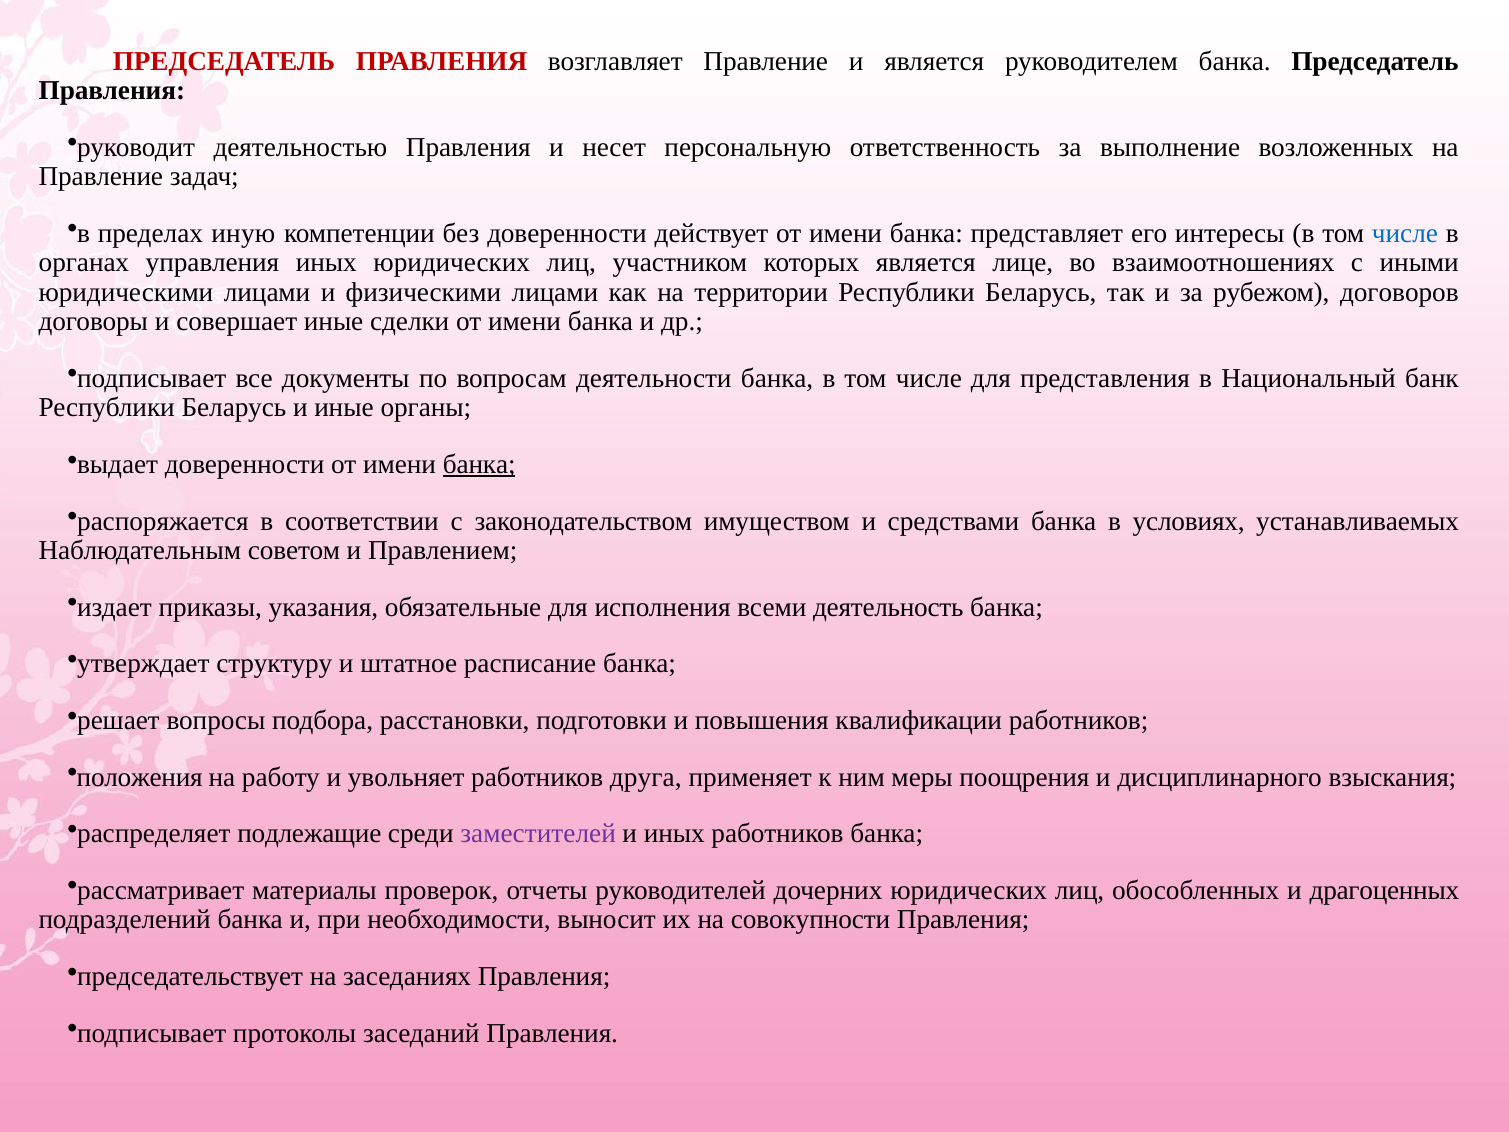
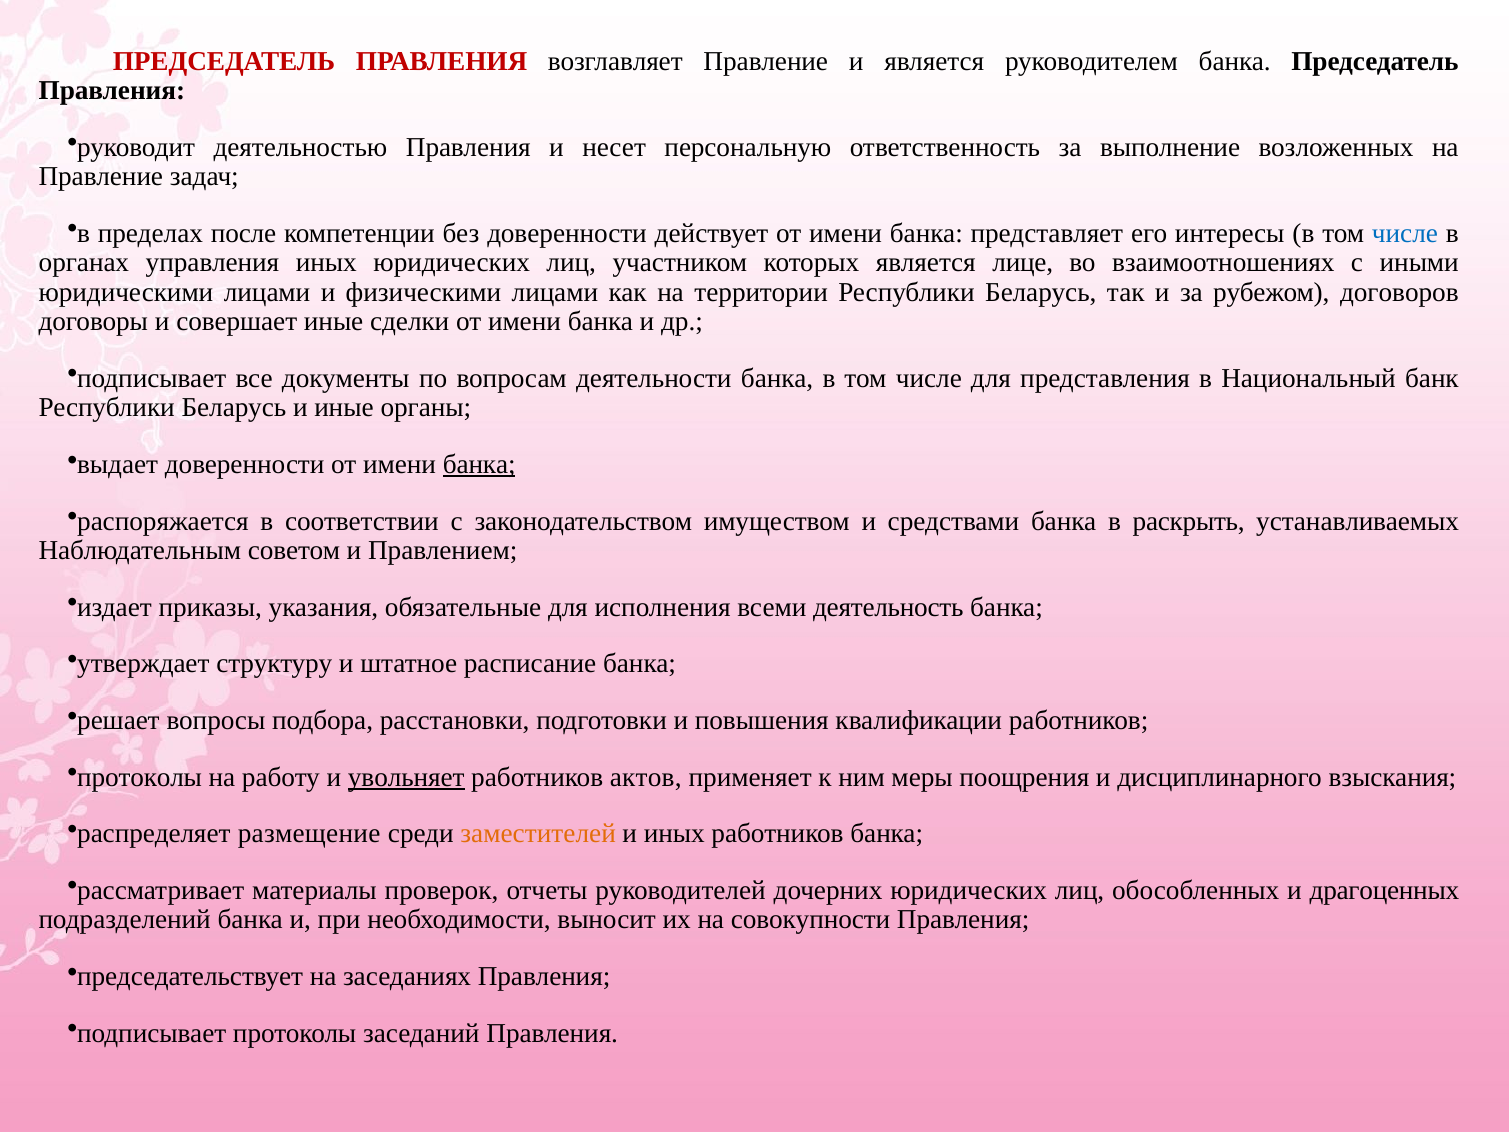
иную: иную -> после (244, 233)
условиях: условиях -> раскрыть (1189, 521)
положения: положения -> протоколы (140, 777)
увольняет underline: none -> present (406, 777)
друга: друга -> актов (646, 777)
подлежащие: подлежащие -> размещение (309, 834)
заместителей colour: purple -> orange (538, 834)
